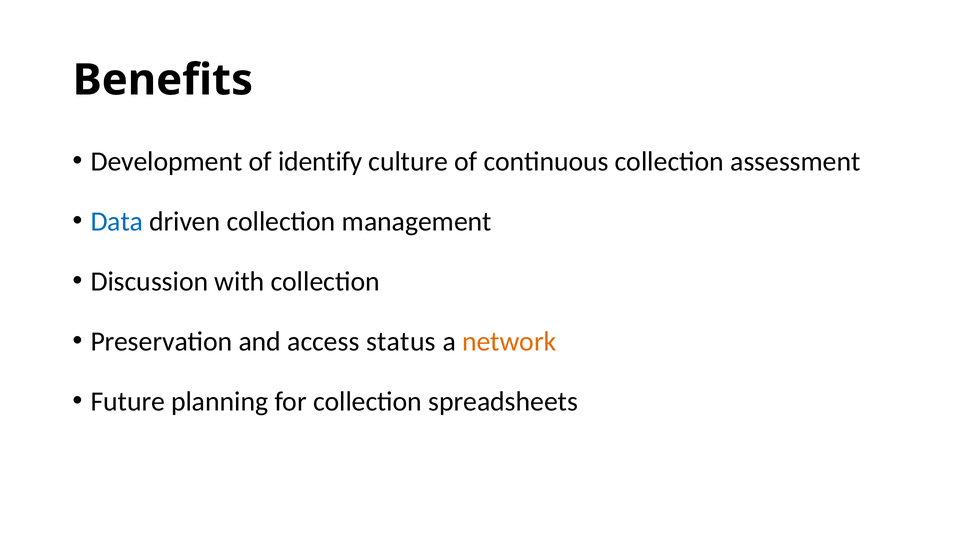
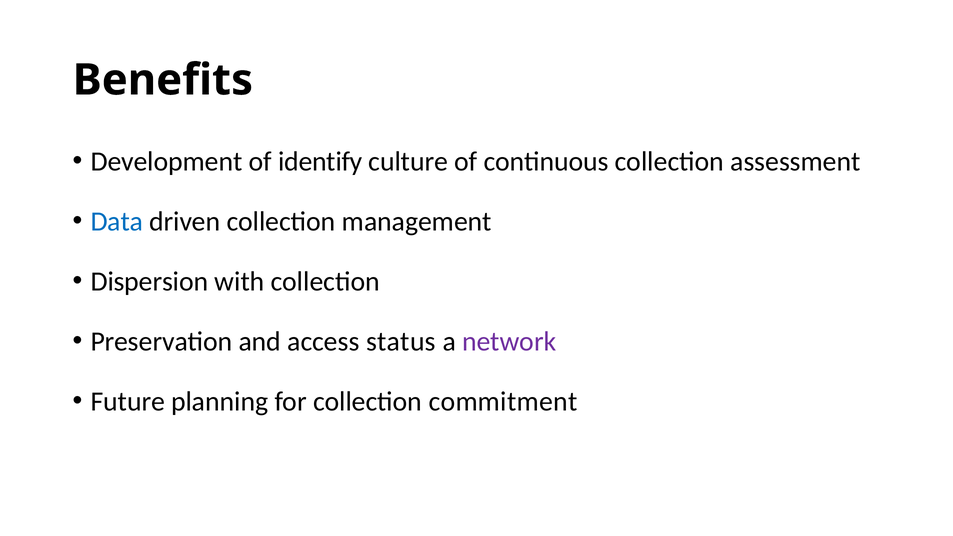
Discussion: Discussion -> Dispersion (149, 282)
network colour: orange -> purple (509, 342)
spreadsheets: spreadsheets -> commitment (503, 402)
